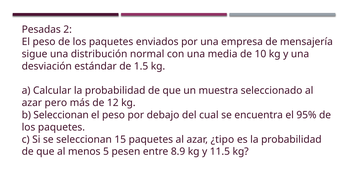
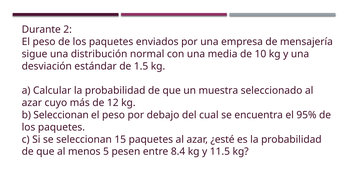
Pesadas: Pesadas -> Durante (41, 30)
pero: pero -> cuyo (56, 103)
¿tipo: ¿tipo -> ¿esté (223, 139)
8.9: 8.9 -> 8.4 (178, 151)
